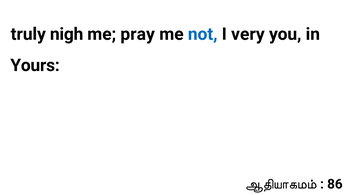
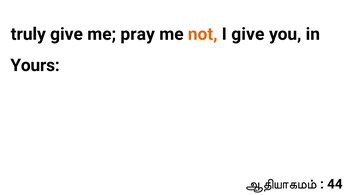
truly nigh: nigh -> give (67, 34)
not colour: blue -> orange (203, 34)
I very: very -> give (248, 34)
86: 86 -> 44 (335, 184)
